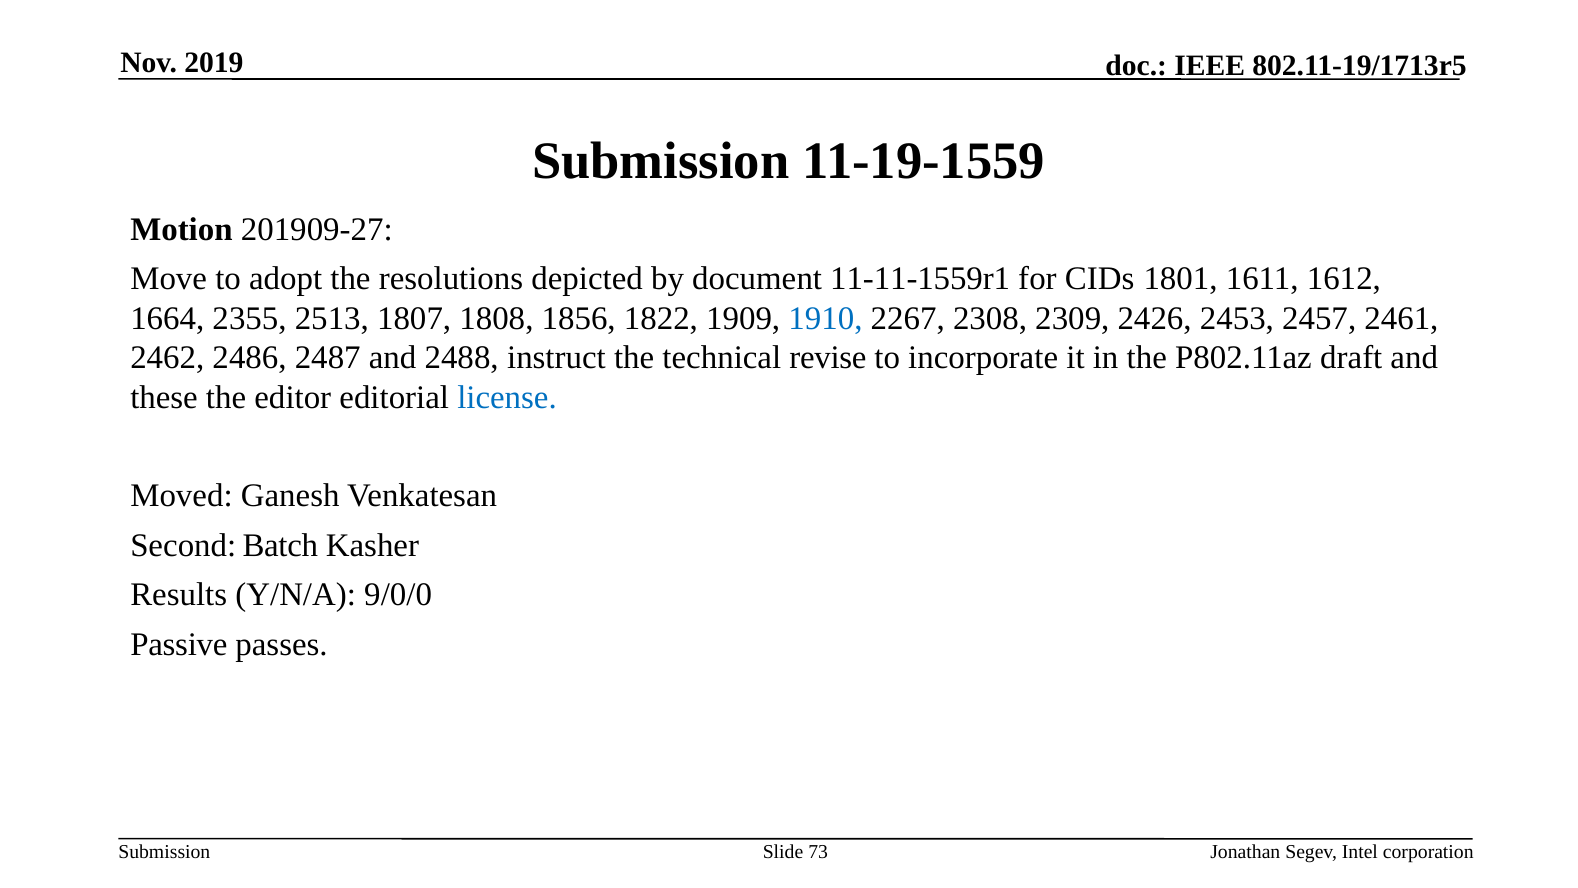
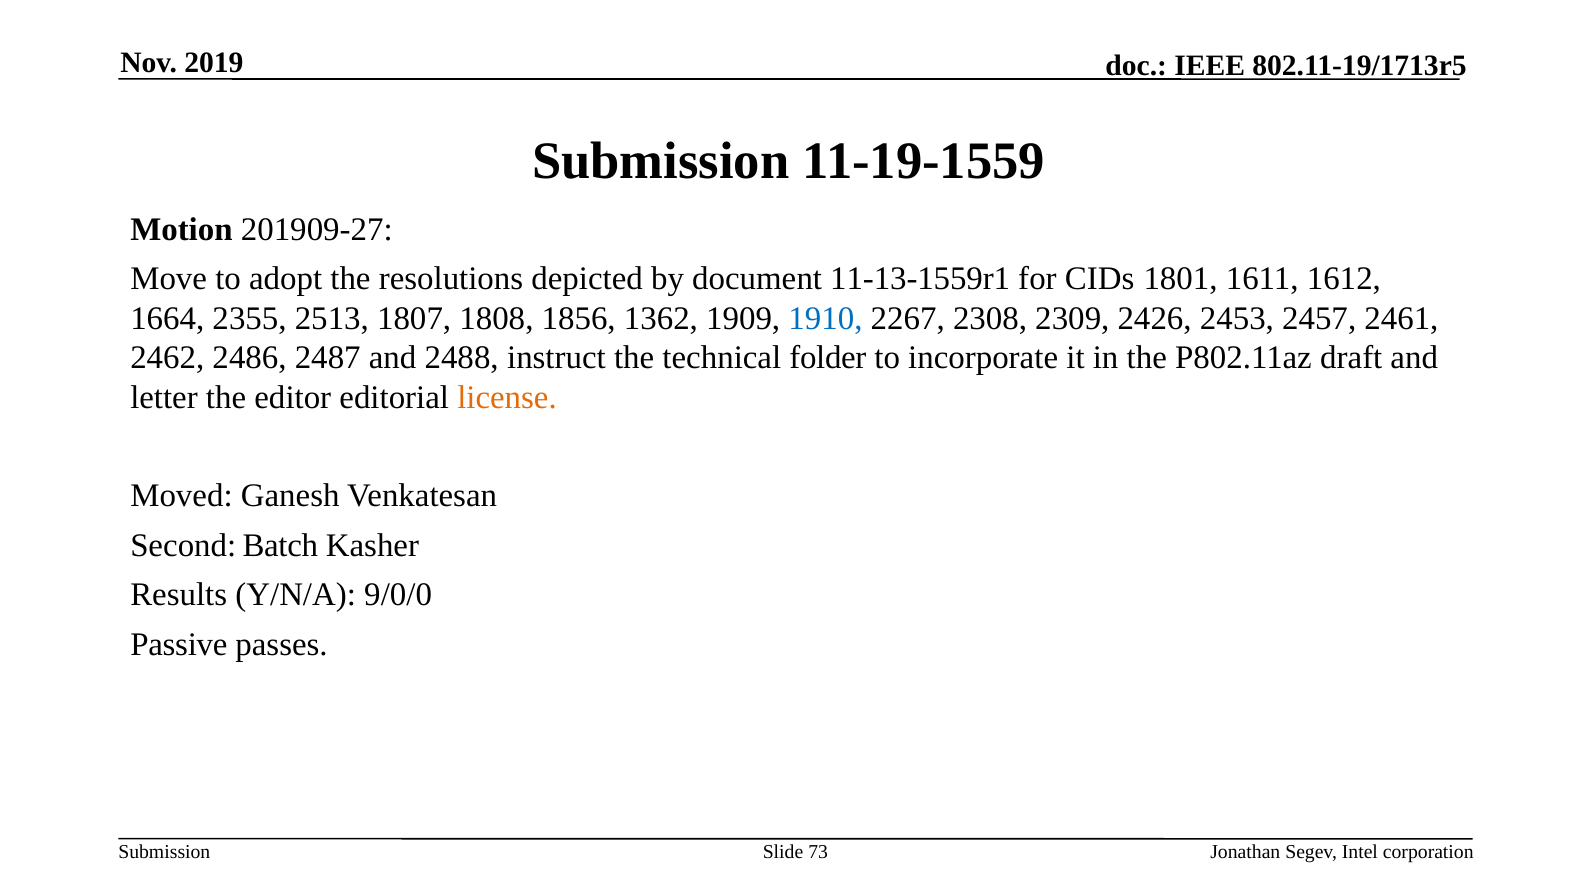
11-11-1559r1: 11-11-1559r1 -> 11-13-1559r1 (920, 279)
1822: 1822 -> 1362 (661, 318)
revise: revise -> folder (828, 358)
these: these -> letter (164, 397)
license colour: blue -> orange (507, 397)
